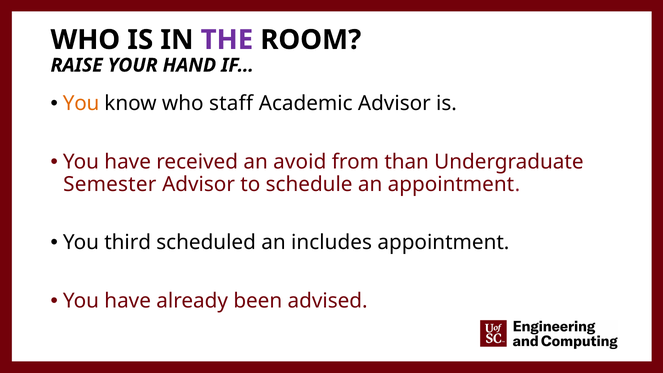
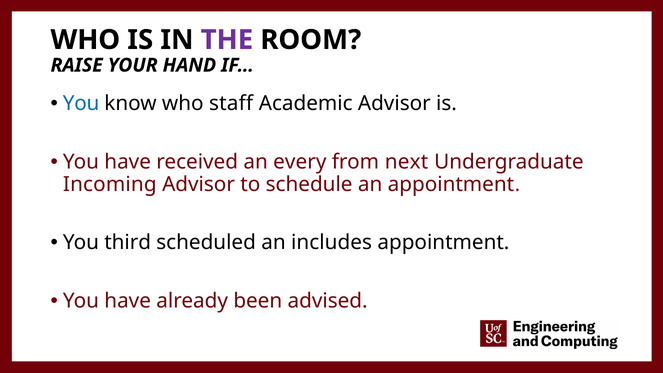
You colour: orange -> blue (81, 104)
avoid: avoid -> every (300, 162)
than: than -> next (407, 162)
Semester: Semester -> Incoming (110, 184)
